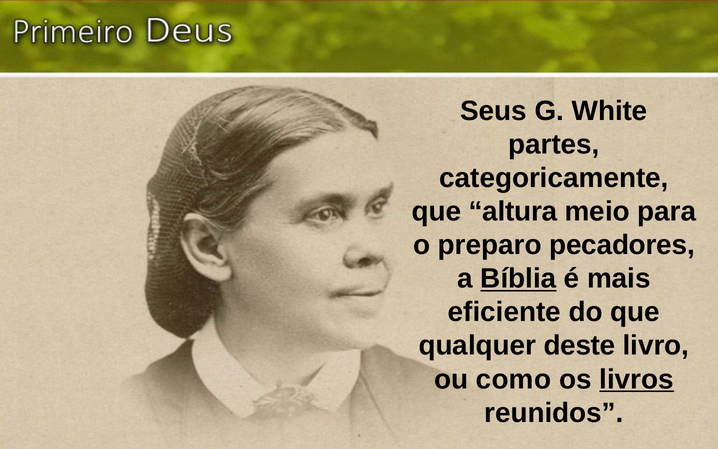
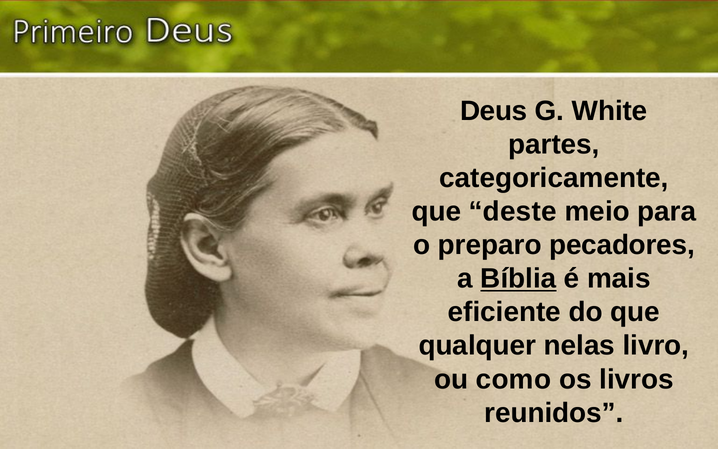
Seus: Seus -> Deus (494, 111)
altura: altura -> deste (513, 211)
deste: deste -> nelas (579, 346)
livros underline: present -> none (637, 379)
